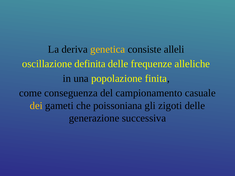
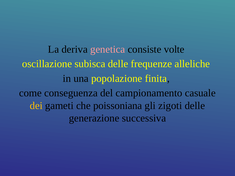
genetica colour: yellow -> pink (108, 49)
alleli: alleli -> volte (174, 49)
definita: definita -> subisca (90, 64)
